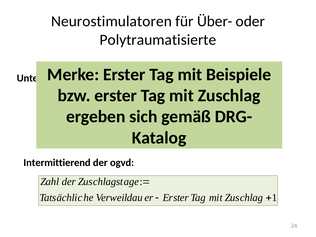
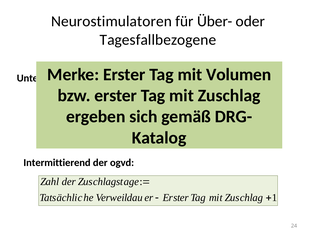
Polytraumatisierte: Polytraumatisierte -> Tagesfallbezogene (158, 40)
Beispiele: Beispiele -> Volumen (239, 75)
